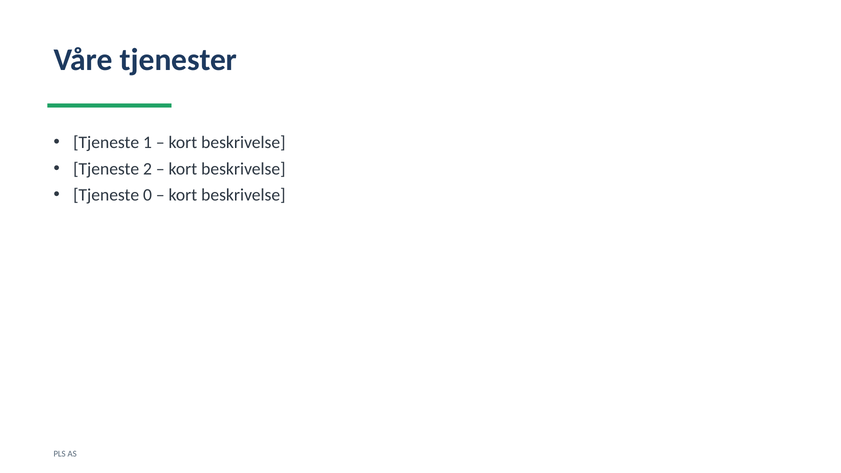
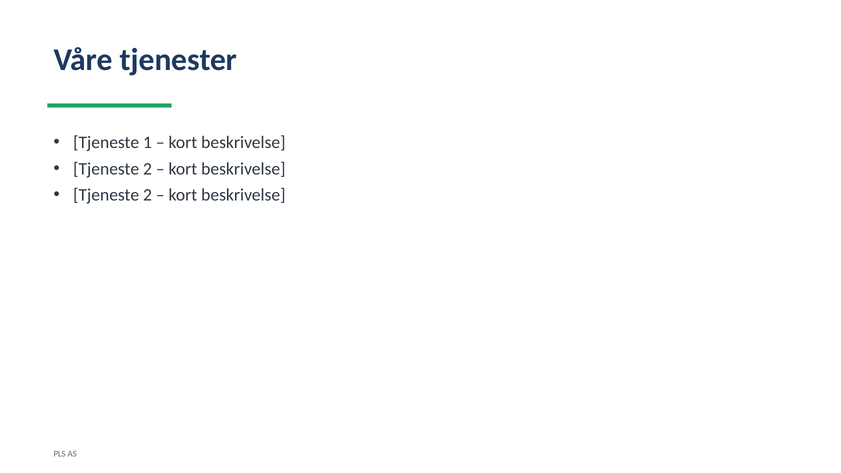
0: 0 -> 2 (147, 195)
